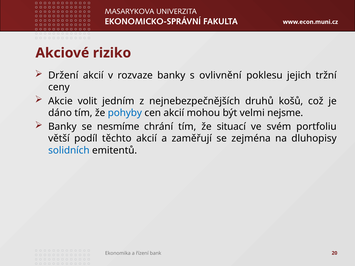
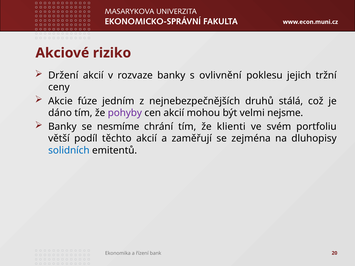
volit: volit -> fúze (87, 101)
košů: košů -> stálá (291, 101)
pohyby colour: blue -> purple (125, 113)
situací: situací -> klienti (231, 127)
